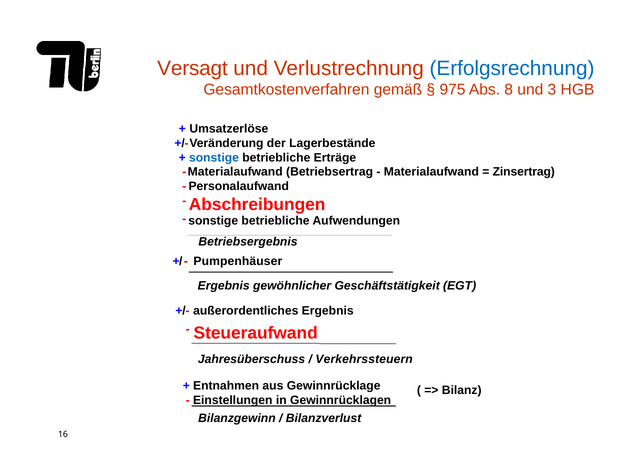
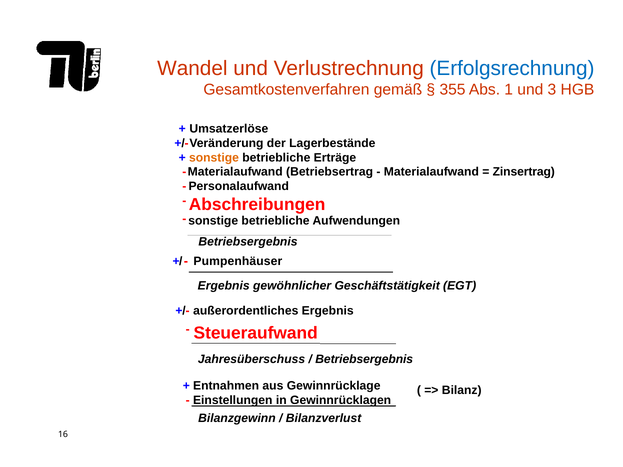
Versagt: Versagt -> Wandel (192, 68)
975: 975 -> 355 (452, 90)
8: 8 -> 1 (509, 90)
sonstige colour: blue -> orange (214, 158)
Verkehrssteuern: Verkehrssteuern -> Betriebsergebnis (364, 359)
